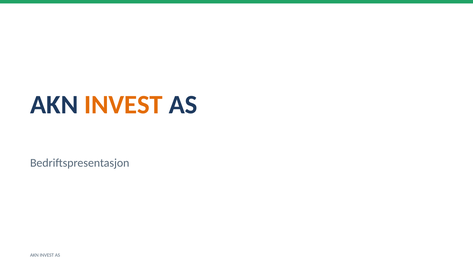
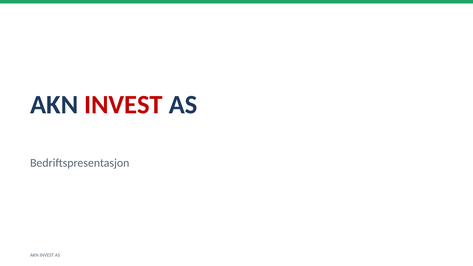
INVEST colour: orange -> red (124, 105)
